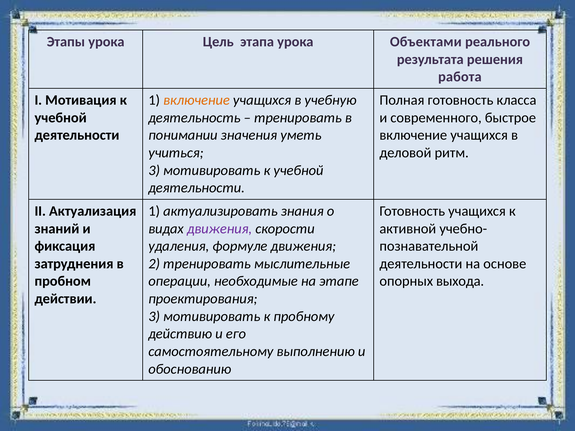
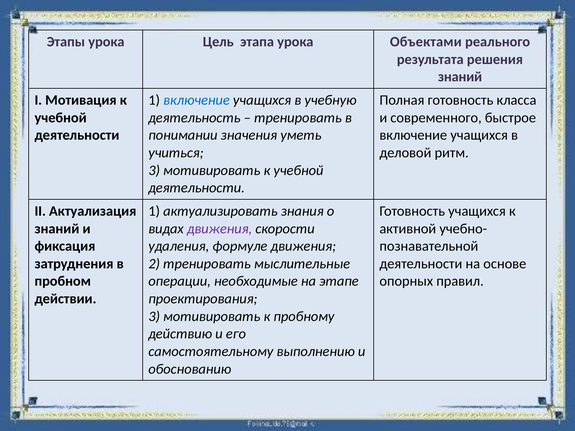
работа: работа -> знаний (460, 77)
включение colour: orange -> blue (196, 100)
выхода: выхода -> правил (460, 281)
